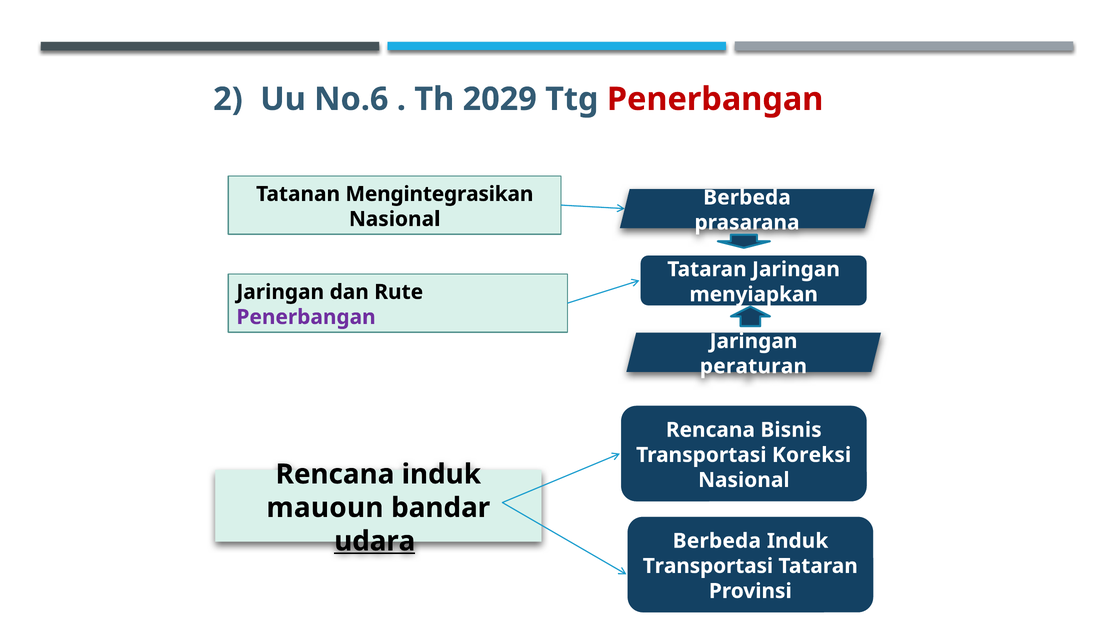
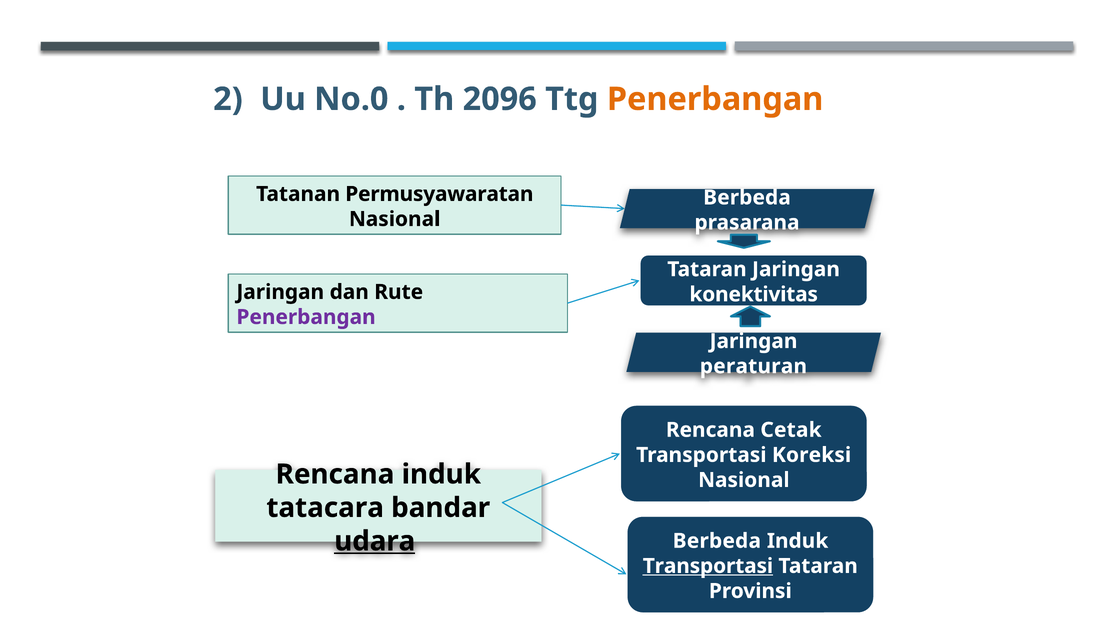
No.6: No.6 -> No.0 (351, 99)
2029: 2029 -> 2096 (500, 99)
Penerbangan colour: red -> orange (715, 99)
Mengintegrasikan: Mengintegrasikan -> Permusyawaratan (439, 194)
menyiapkan: menyiapkan -> konektivitas (754, 294)
Bisnis: Bisnis -> Cetak (791, 430)
mauoun: mauoun -> tatacara (325, 507)
Transportasi underline: none -> present (708, 566)
